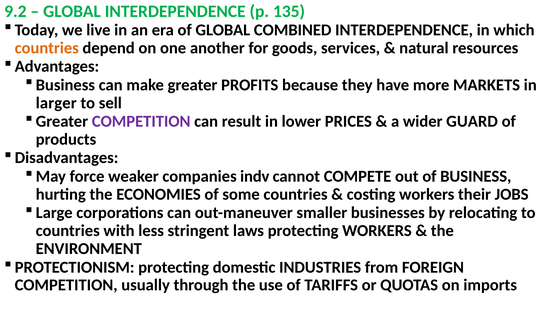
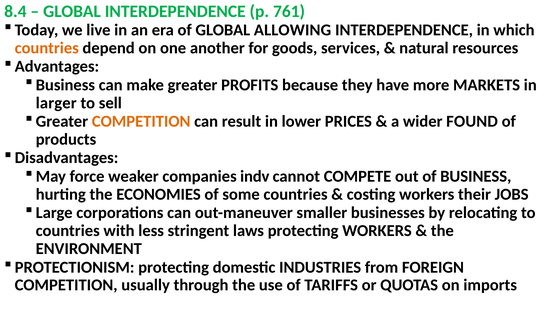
9.2: 9.2 -> 8.4 (15, 11)
135: 135 -> 761 (289, 11)
COMBINED: COMBINED -> ALLOWING (293, 30)
COMPETITION colour: purple -> orange (141, 121)
GUARD: GUARD -> FOUND (472, 121)
